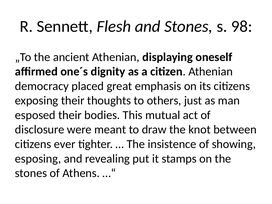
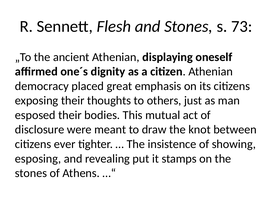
98: 98 -> 73 (242, 26)
